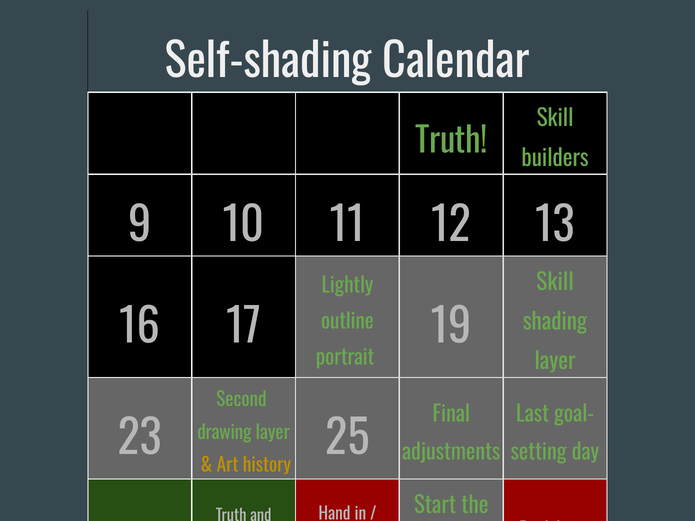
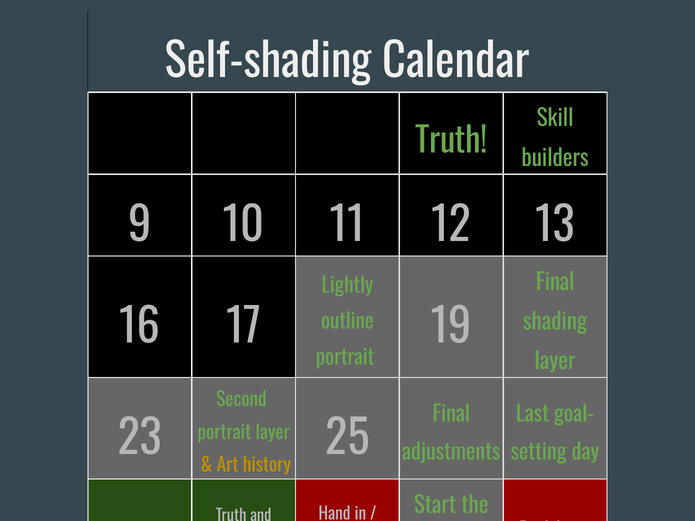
Skill: Skill -> Final (555, 283)
drawing: drawing -> portrait (224, 433)
